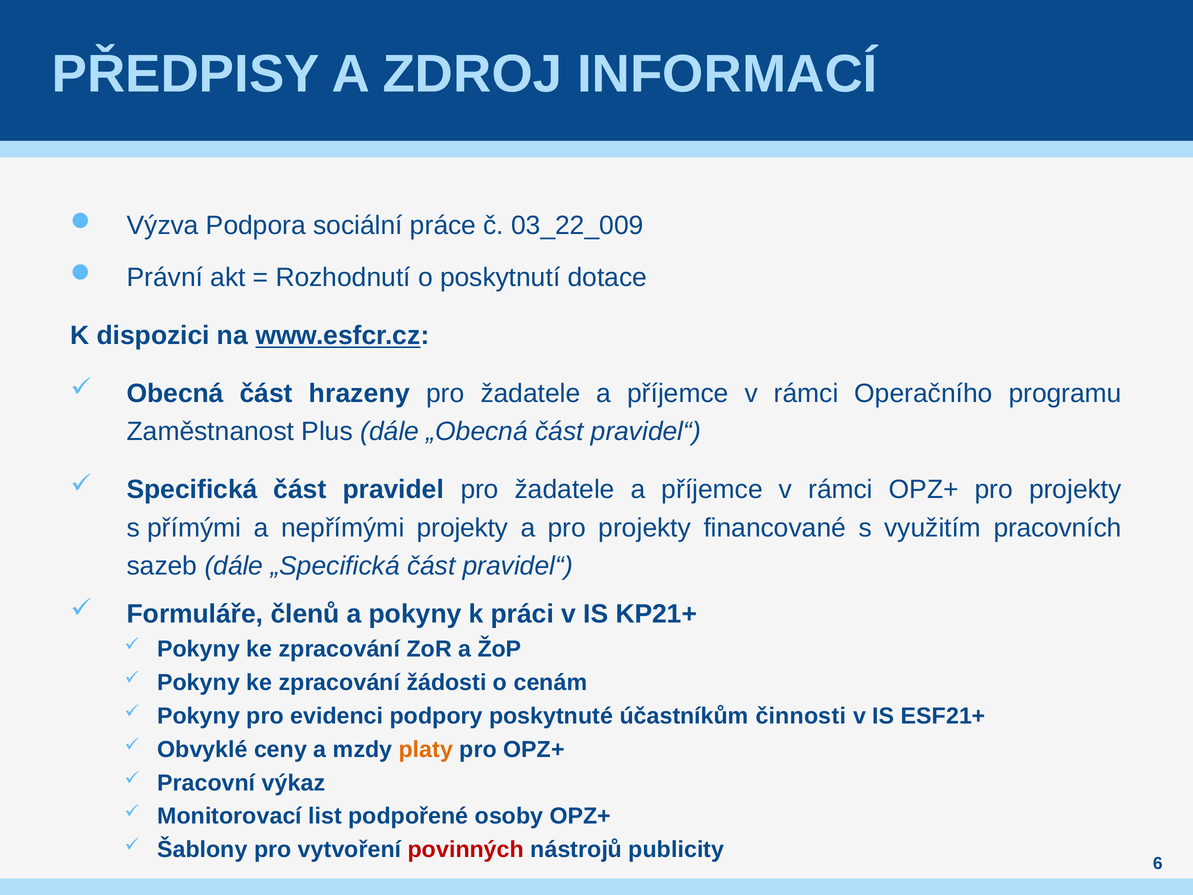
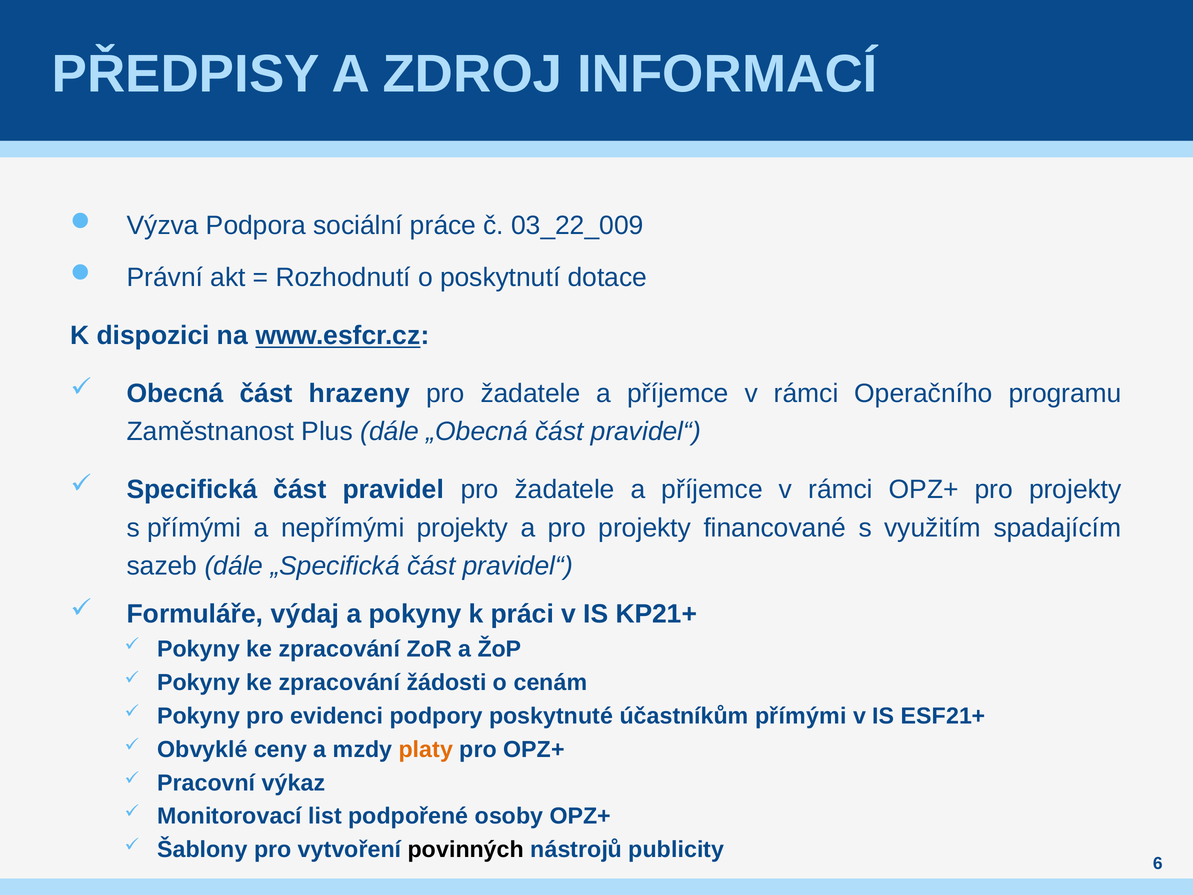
pracovních: pracovních -> spadajícím (1057, 528)
členů: členů -> výdaj (305, 614)
účastníkům činnosti: činnosti -> přímými (801, 716)
povinných colour: red -> black (466, 849)
